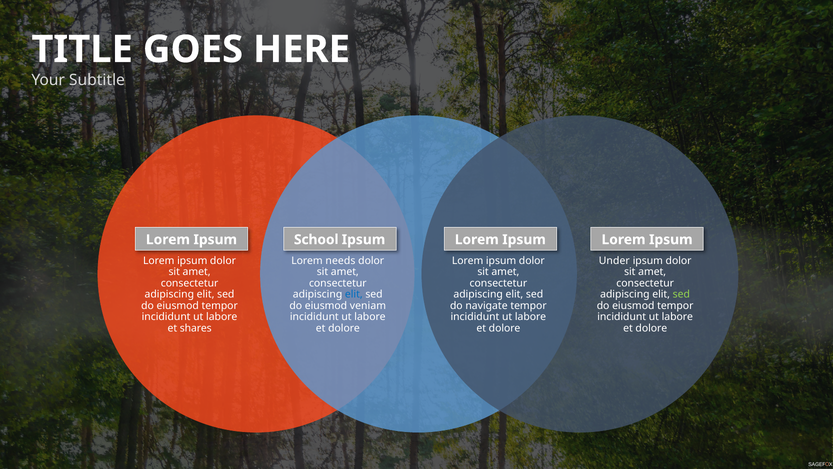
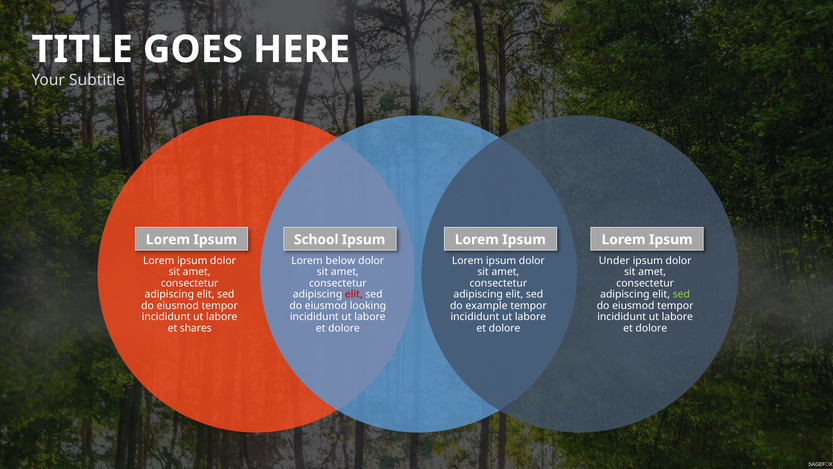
needs: needs -> below (340, 260)
elit colour: blue -> red (354, 294)
veniam: veniam -> looking (368, 305)
navigate: navigate -> example (486, 305)
